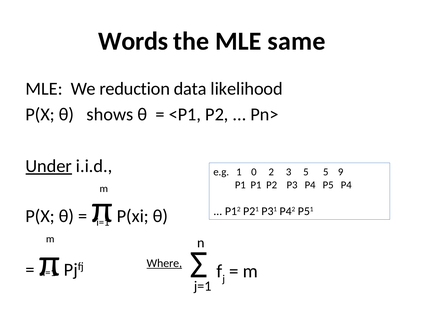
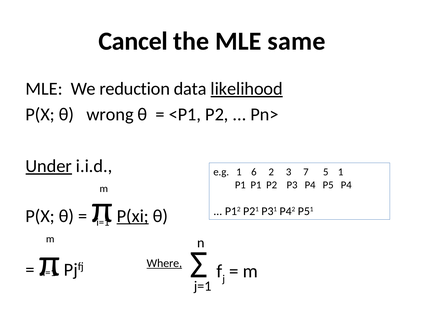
Words: Words -> Cancel (133, 41)
likelihood underline: none -> present (247, 89)
shows: shows -> wrong (110, 115)
0: 0 -> 6 (254, 172)
3 5: 5 -> 7 (306, 172)
5 9: 9 -> 1 (341, 172)
P(xi underline: none -> present (133, 216)
